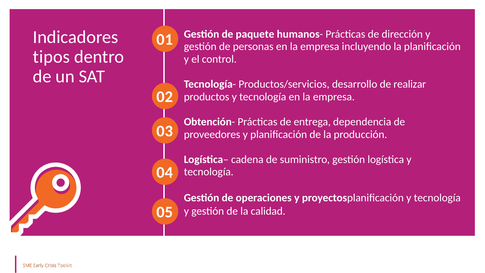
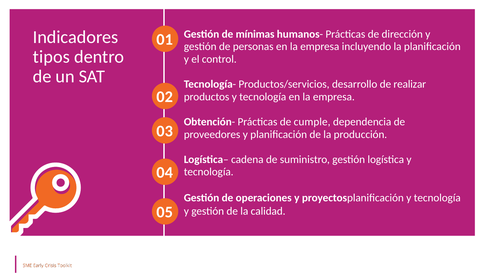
paquete: paquete -> mínimas (255, 34)
entrega: entrega -> cumple (312, 122)
